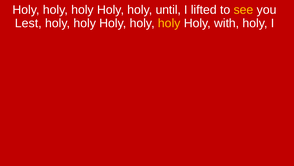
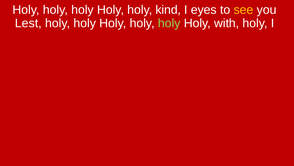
until: until -> kind (168, 10)
lifted: lifted -> eyes (204, 10)
holy colour: yellow -> light green (169, 23)
